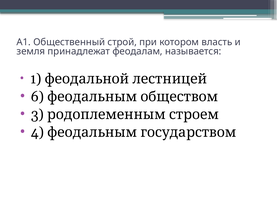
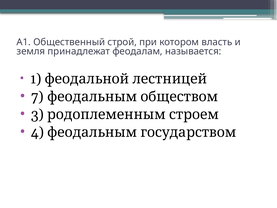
6: 6 -> 7 (37, 97)
